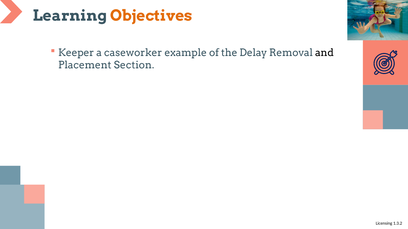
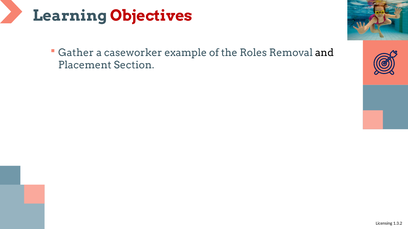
Objectives colour: orange -> red (151, 16)
Keeper: Keeper -> Gather (76, 53)
Delay: Delay -> Roles (253, 53)
